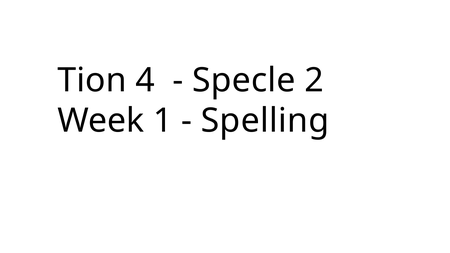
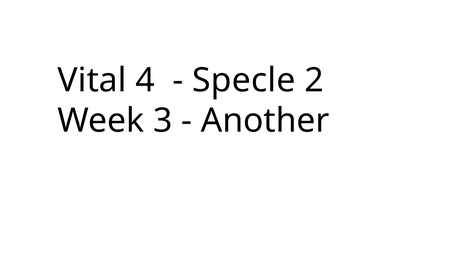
Tion: Tion -> Vital (92, 80)
1: 1 -> 3 (163, 121)
Spelling: Spelling -> Another (265, 121)
